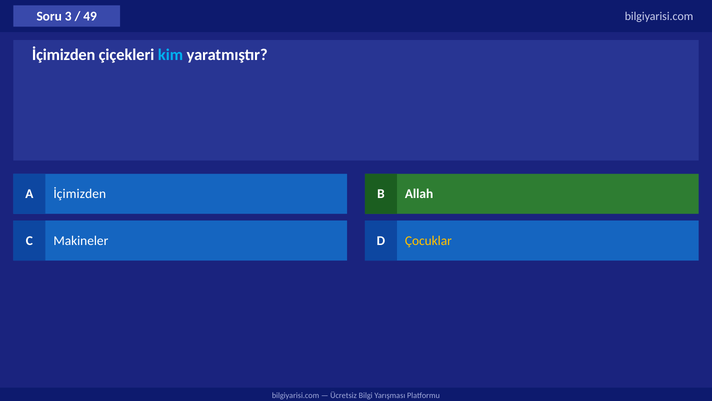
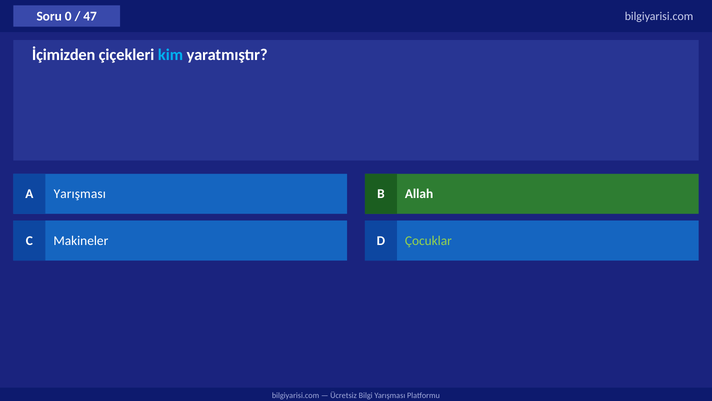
3: 3 -> 0 (68, 16)
49: 49 -> 47 (90, 16)
A İçimizden: İçimizden -> Yarışması (80, 194)
Çocuklar colour: yellow -> light green (428, 240)
